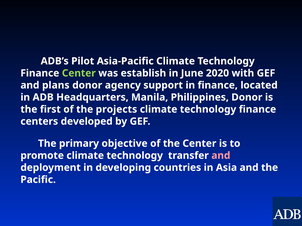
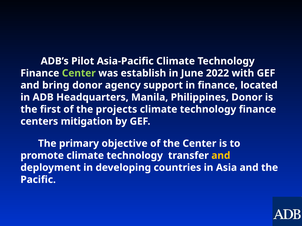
2020: 2020 -> 2022 (217, 73)
plans: plans -> bring (56, 85)
developed: developed -> mitigation (87, 122)
and colour: pink -> yellow (221, 156)
